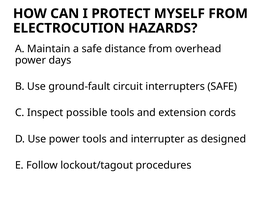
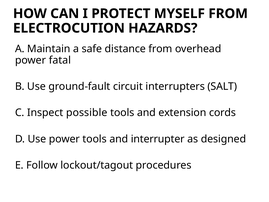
days: days -> fatal (60, 60)
interrupters SAFE: SAFE -> SALT (222, 86)
